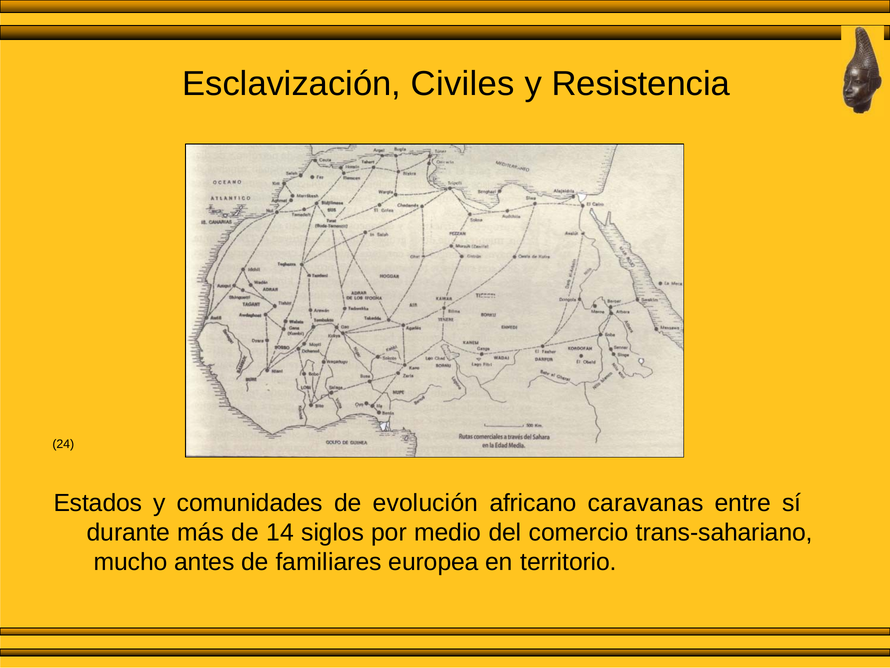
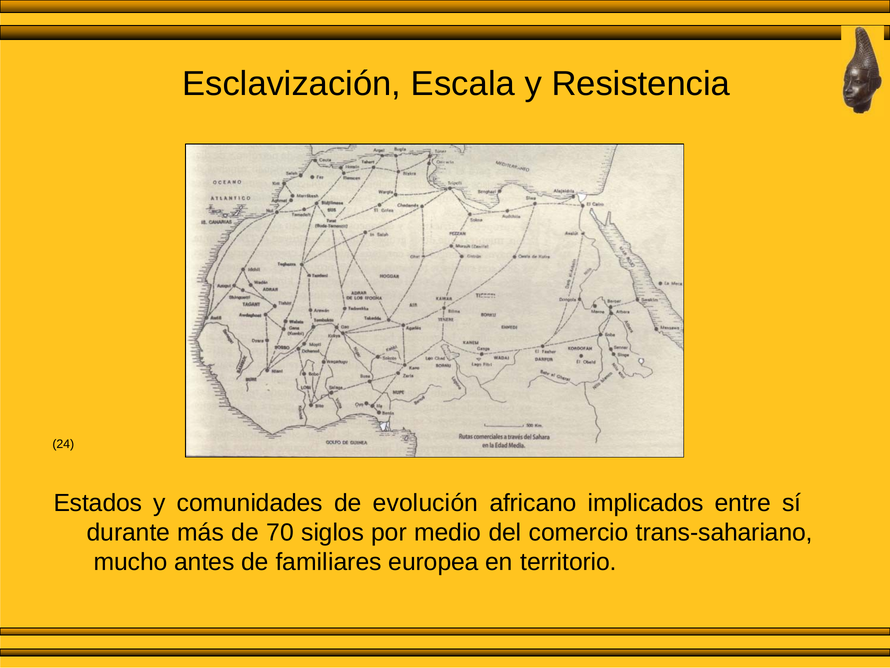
Civiles: Civiles -> Escala (463, 84)
caravanas: caravanas -> implicados (646, 503)
14: 14 -> 70 (280, 533)
